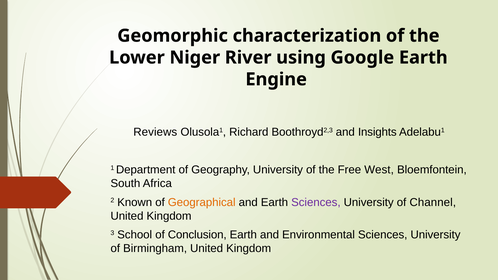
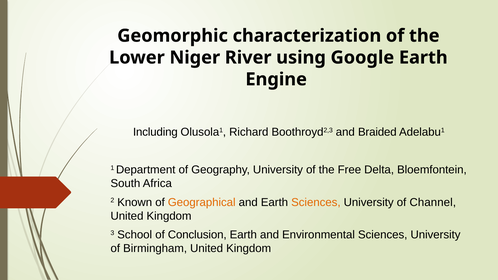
Reviews: Reviews -> Including (155, 132)
Insights: Insights -> Braided (377, 132)
West: West -> Delta (379, 170)
Sciences colour: purple -> orange (316, 202)
